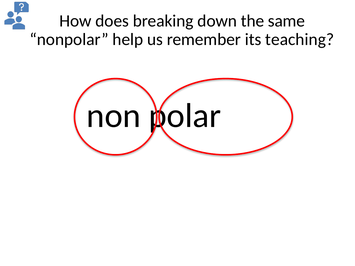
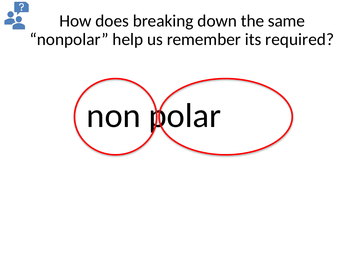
teaching: teaching -> required (300, 40)
